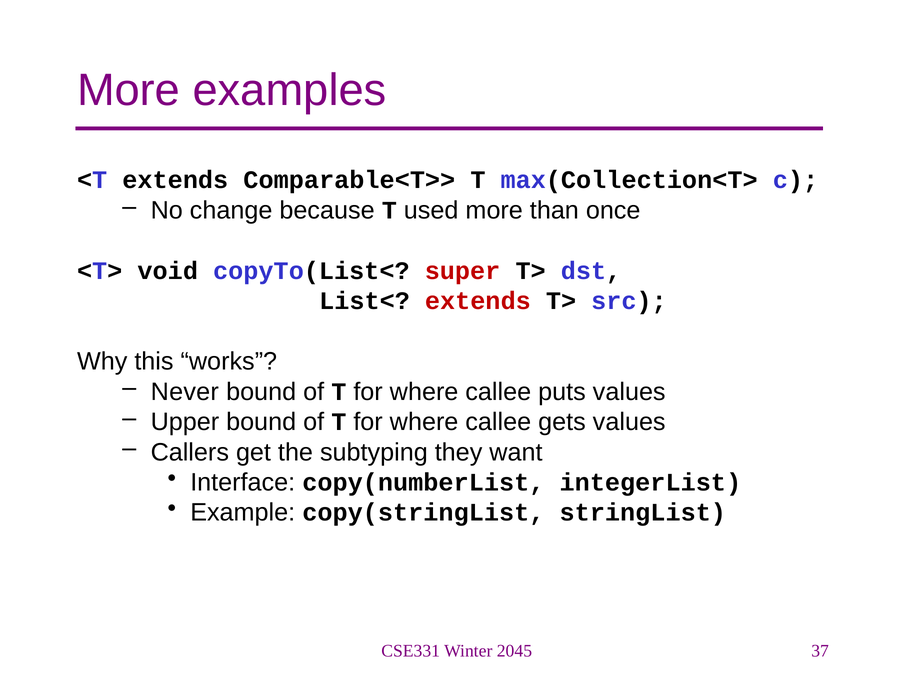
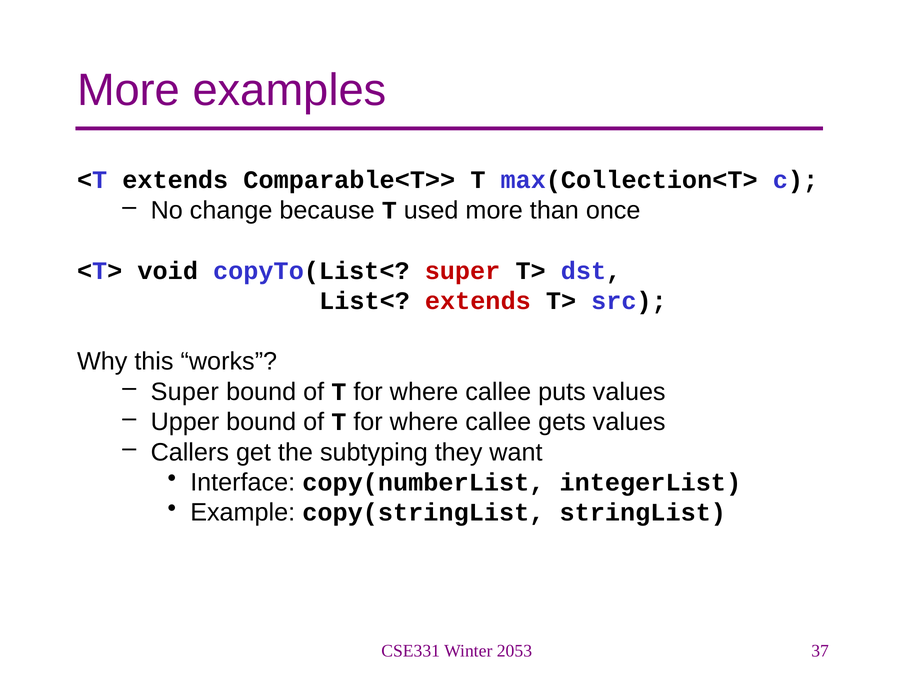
Never: Never -> Super (185, 391)
2045: 2045 -> 2053 (514, 651)
